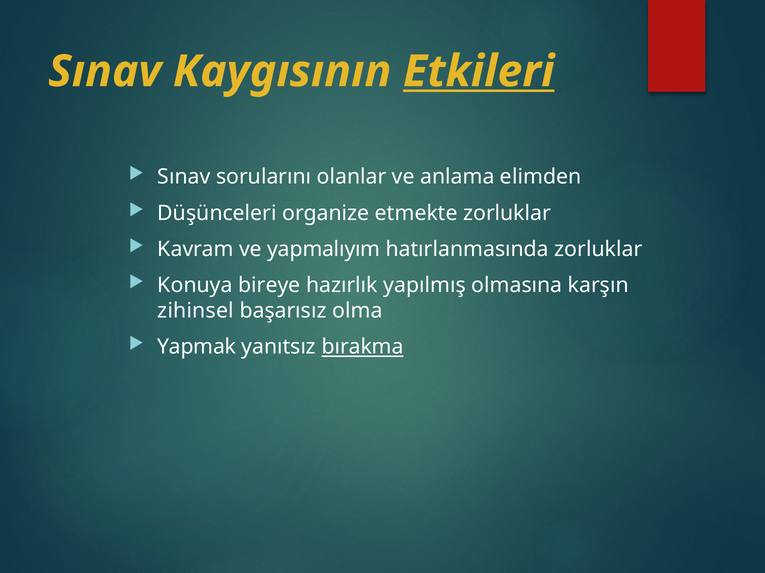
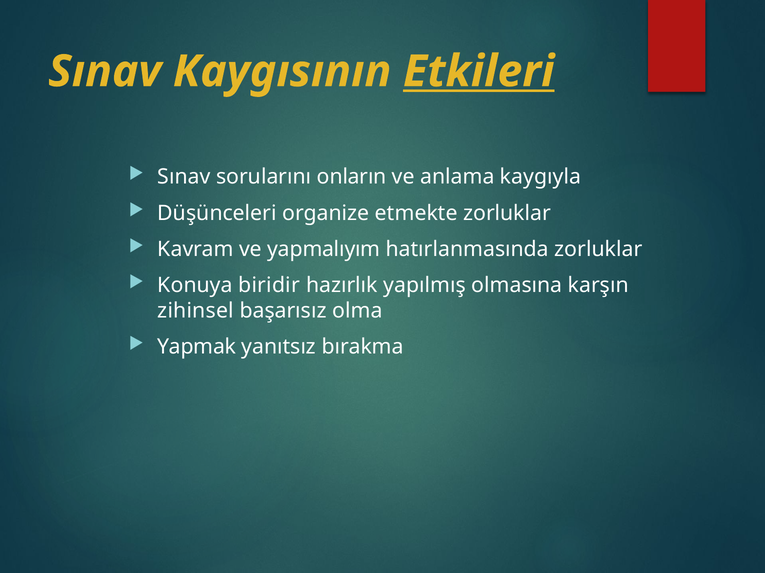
olanlar: olanlar -> onların (352, 177)
elimden: elimden -> kaygıyla (541, 177)
bireye: bireye -> biridir (269, 286)
bırakma underline: present -> none (363, 347)
